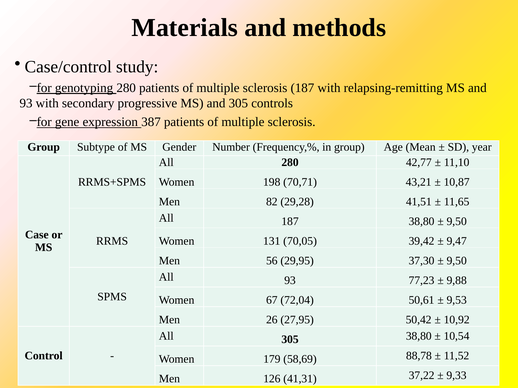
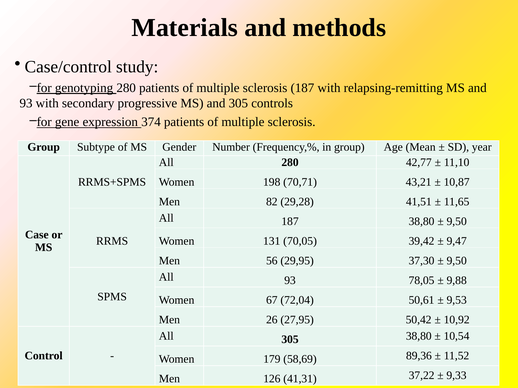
387: 387 -> 374 (151, 122)
77,23: 77,23 -> 78,05 (422, 281)
88,78: 88,78 -> 89,36 (419, 356)
